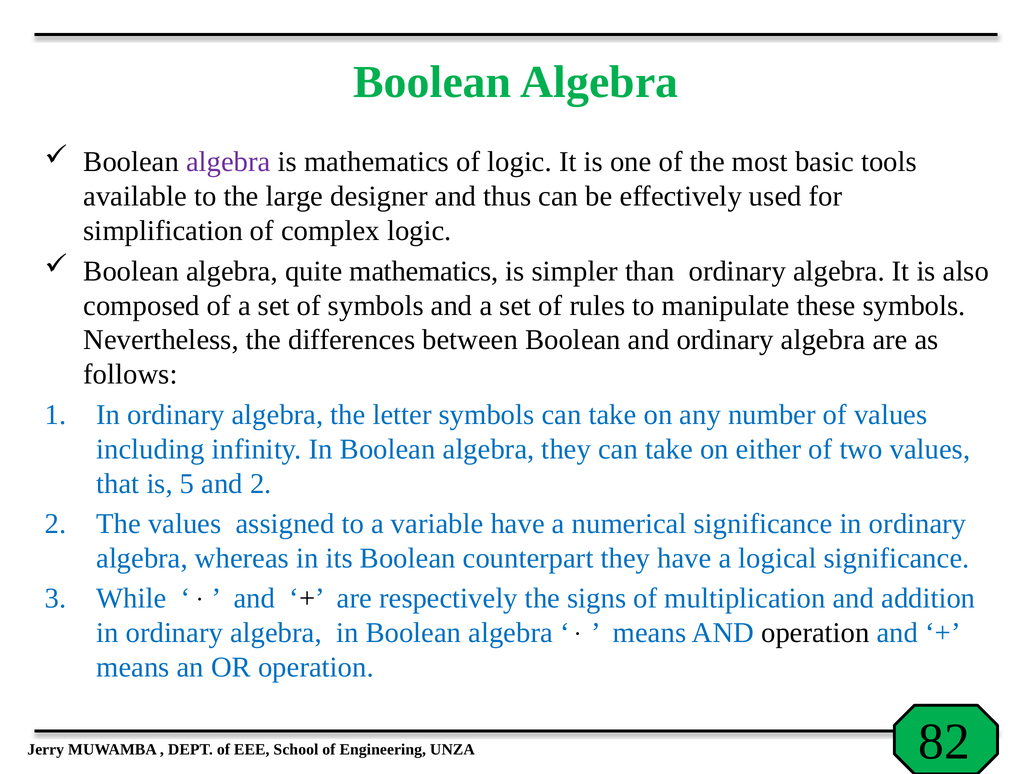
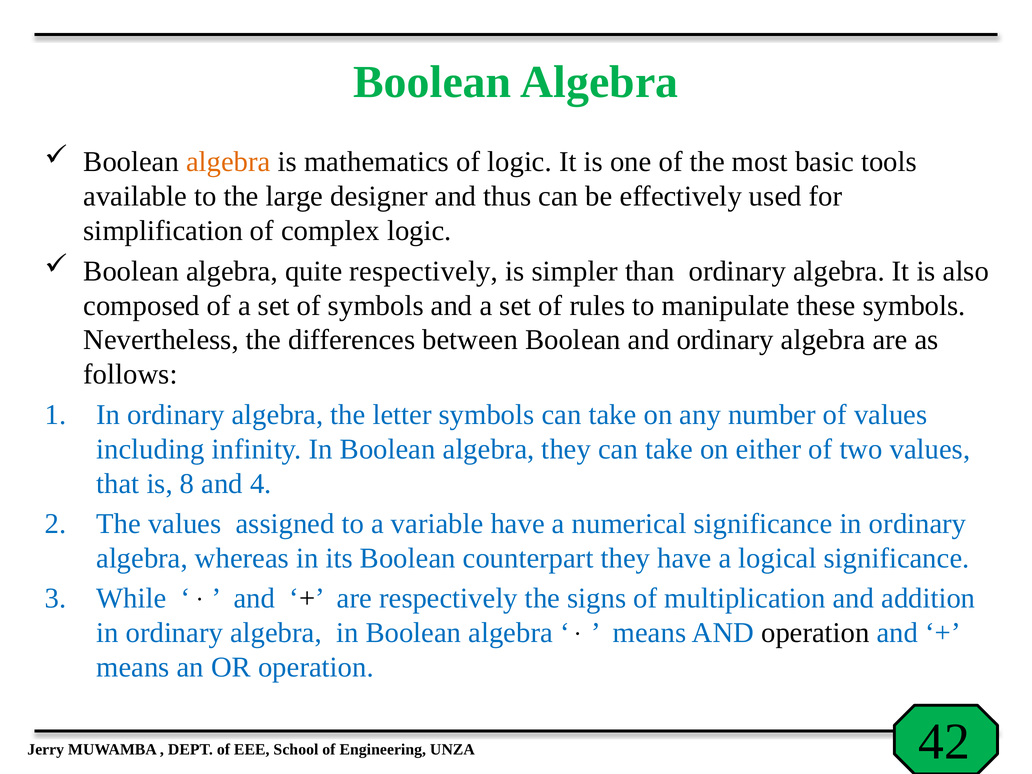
algebra colour: purple -> orange (228, 162)
quite mathematics: mathematics -> respectively (424, 271)
5: 5 -> 8 (187, 484)
and 2: 2 -> 4 (261, 484)
82: 82 -> 42 (944, 742)
